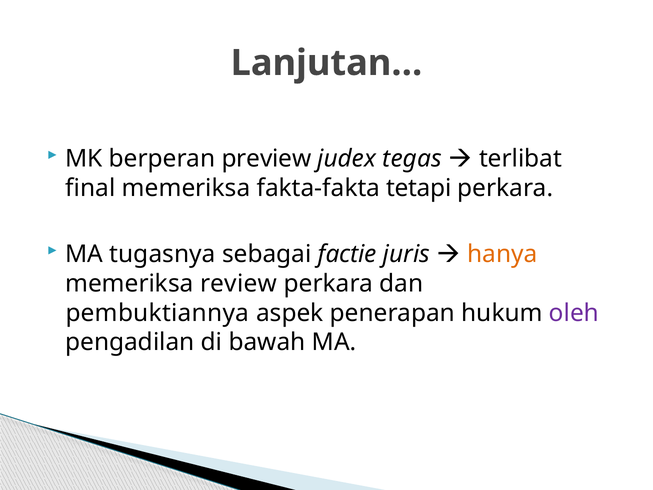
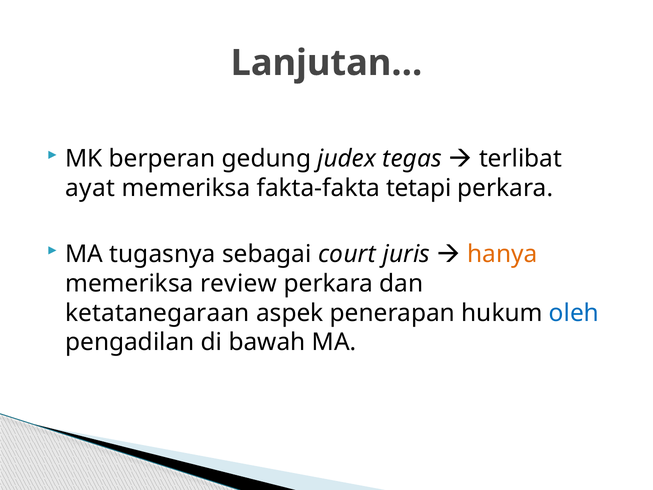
preview: preview -> gedung (266, 158)
final: final -> ayat (90, 188)
factie: factie -> court (347, 254)
pembuktiannya: pembuktiannya -> ketatanegaraan (157, 313)
oleh colour: purple -> blue (574, 313)
